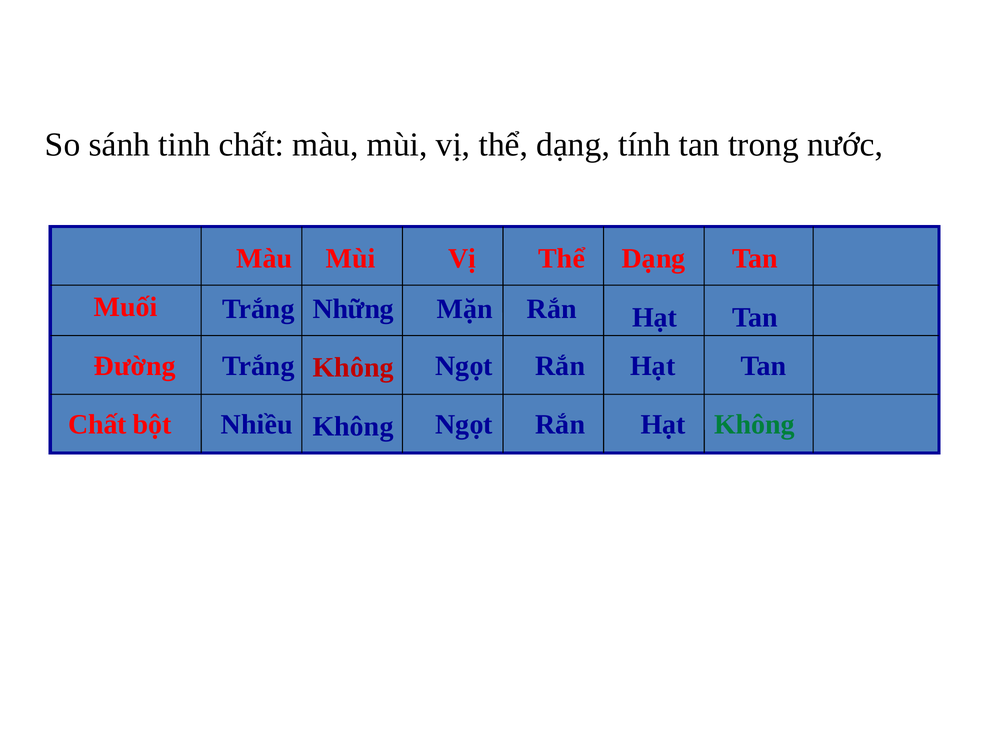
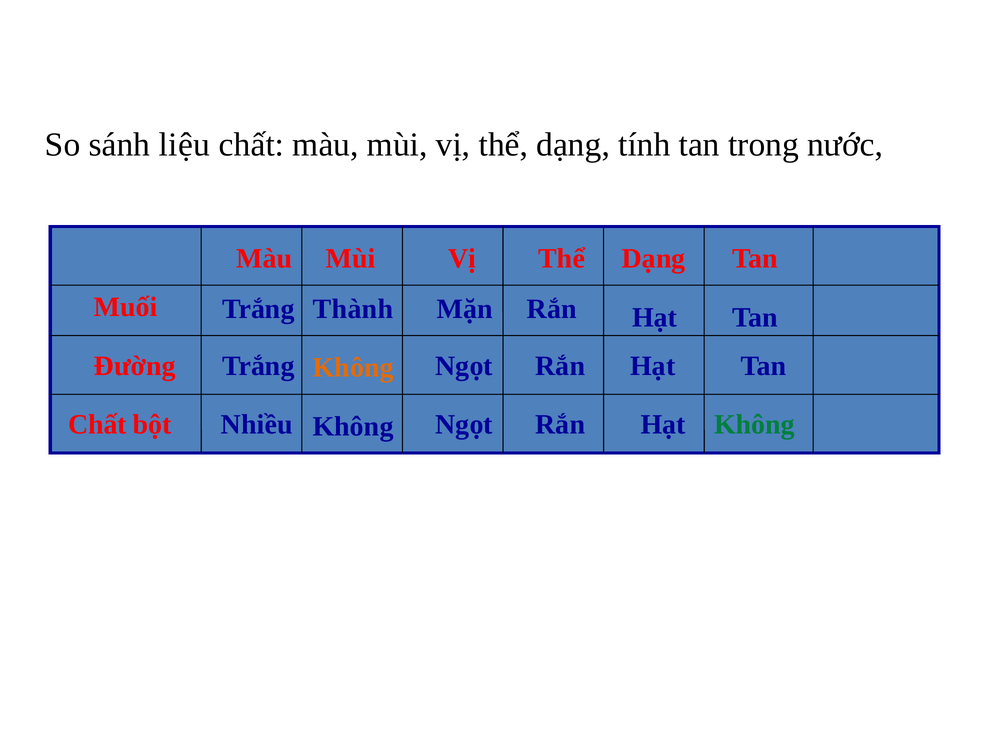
tinh: tinh -> liệu (184, 145)
Những: Những -> Thành (353, 309)
Không colour: red -> orange (353, 367)
